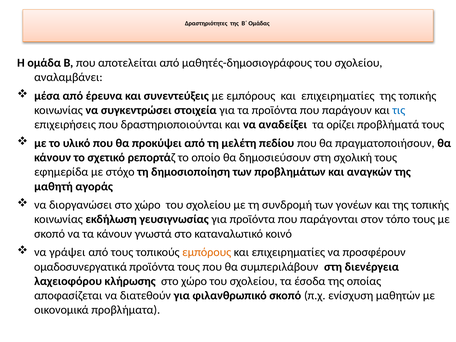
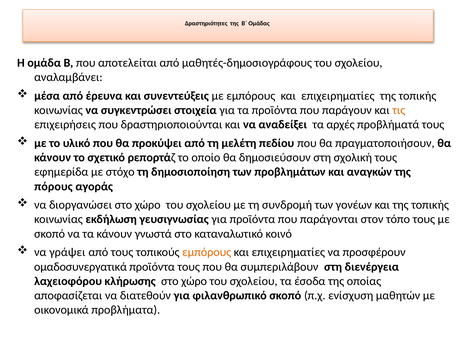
τις colour: blue -> orange (399, 110)
ορίζει: ορίζει -> αρχές (341, 125)
μαθητή: μαθητή -> πόρους (53, 186)
